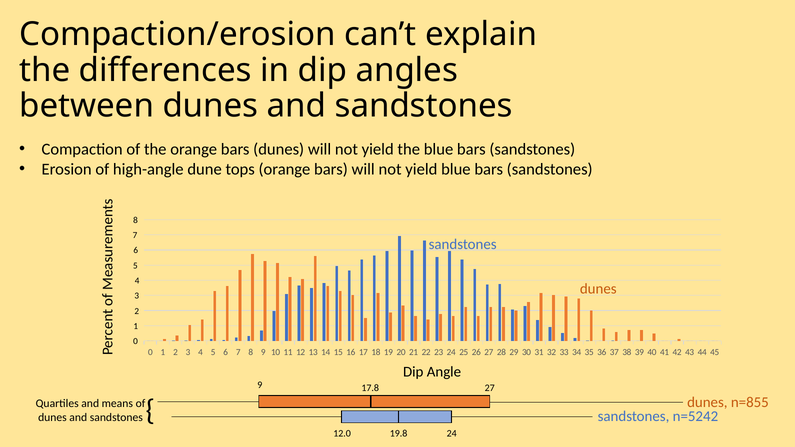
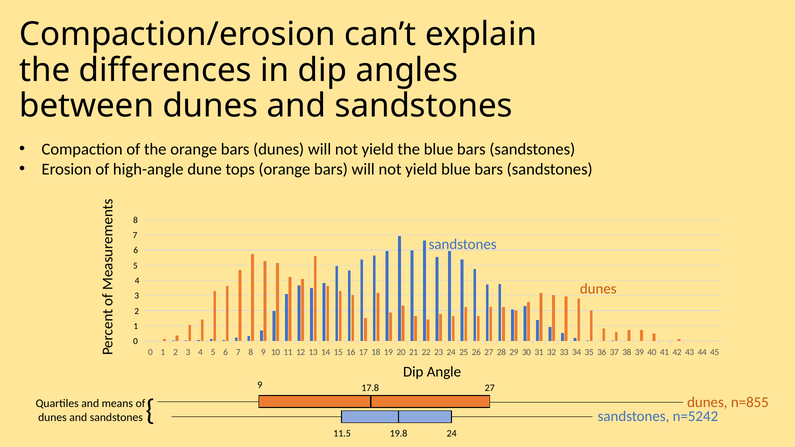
12.0: 12.0 -> 11.5 (342, 434)
